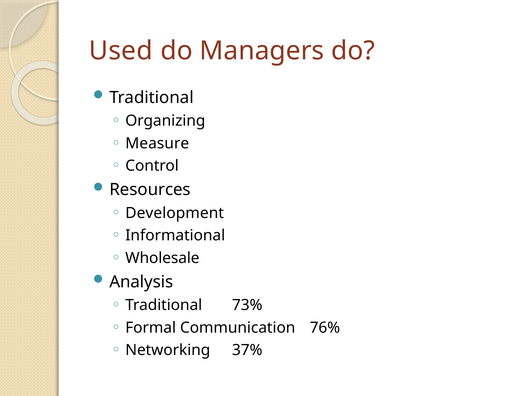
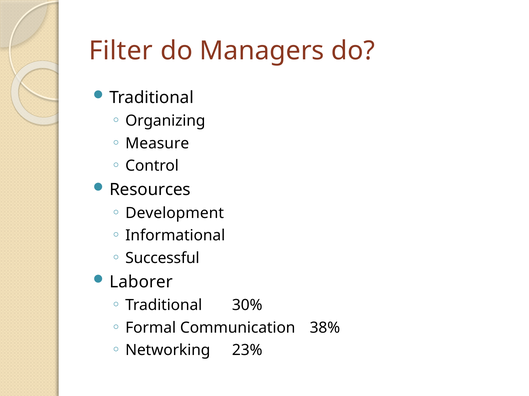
Used: Used -> Filter (121, 51)
Wholesale: Wholesale -> Successful (162, 258)
Analysis: Analysis -> Laborer (141, 282)
73%: 73% -> 30% (247, 306)
76%: 76% -> 38% (325, 328)
37%: 37% -> 23% (247, 351)
